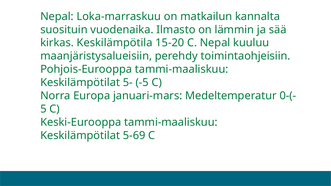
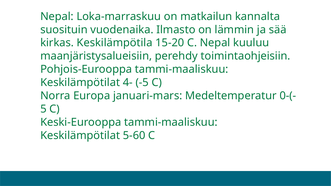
5-: 5- -> 4- (128, 83)
5-69: 5-69 -> 5-60 (134, 136)
